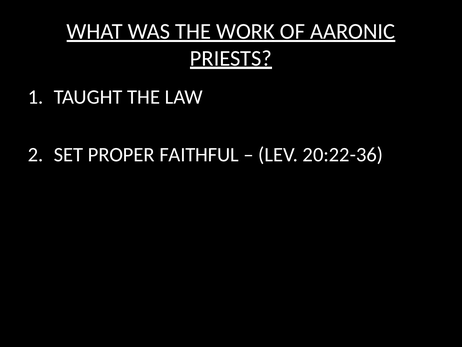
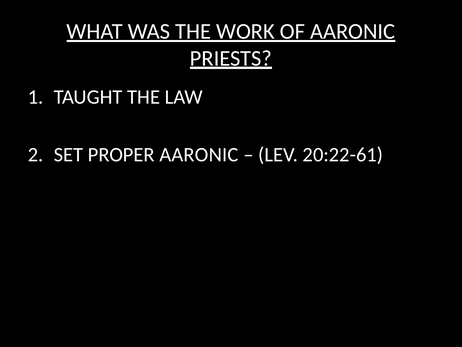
PROPER FAITHFUL: FAITHFUL -> AARONIC (199, 154)
20:22-36: 20:22-36 -> 20:22-61 (343, 154)
